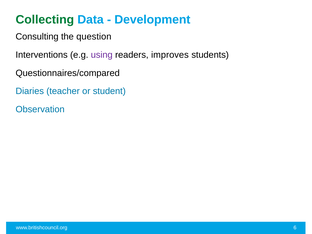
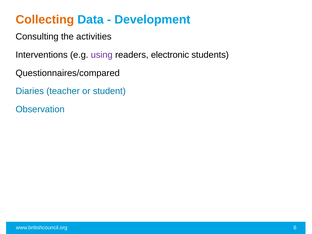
Collecting colour: green -> orange (45, 20)
question: question -> activities (94, 37)
improves: improves -> electronic (170, 55)
